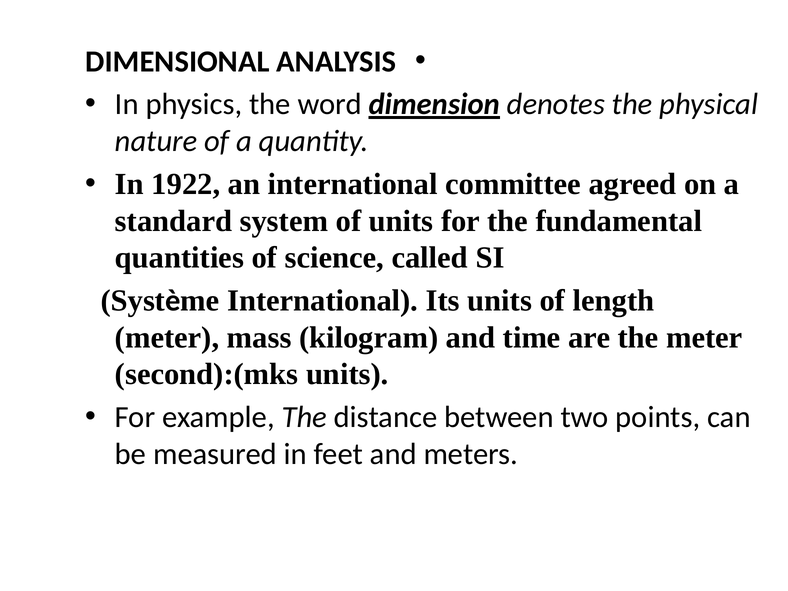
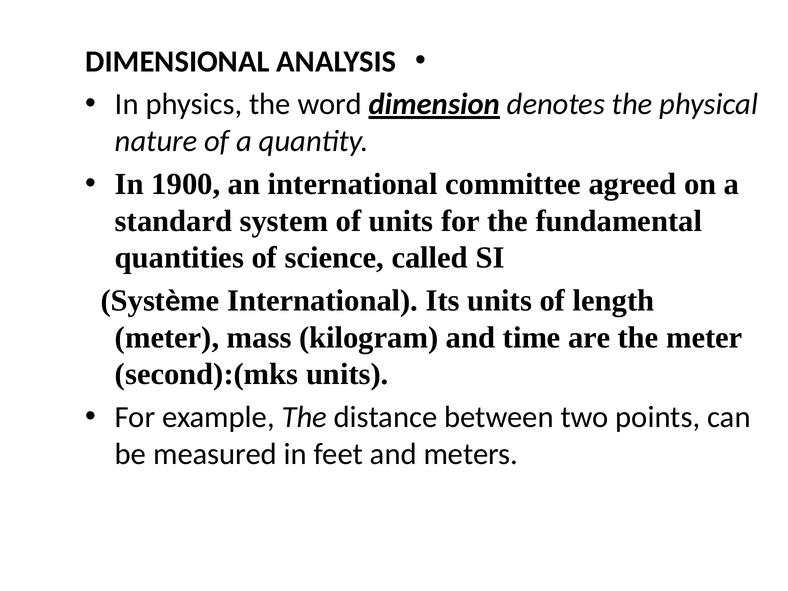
1922: 1922 -> 1900 (186, 184)
